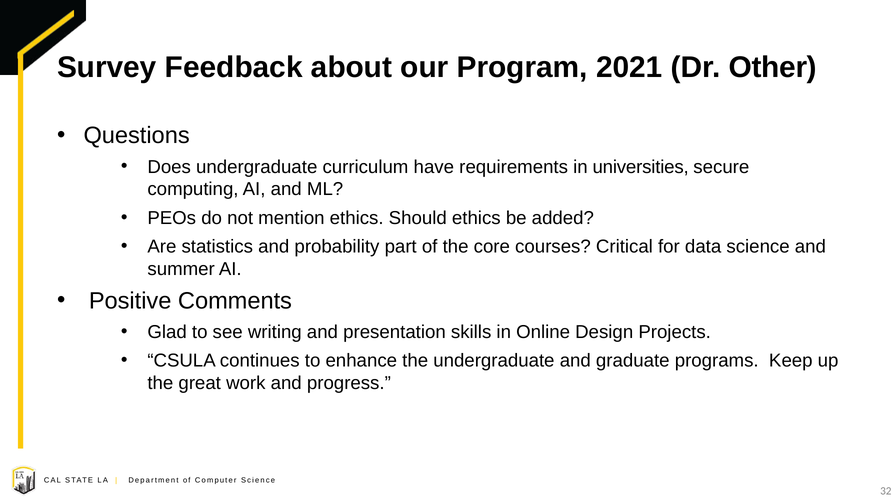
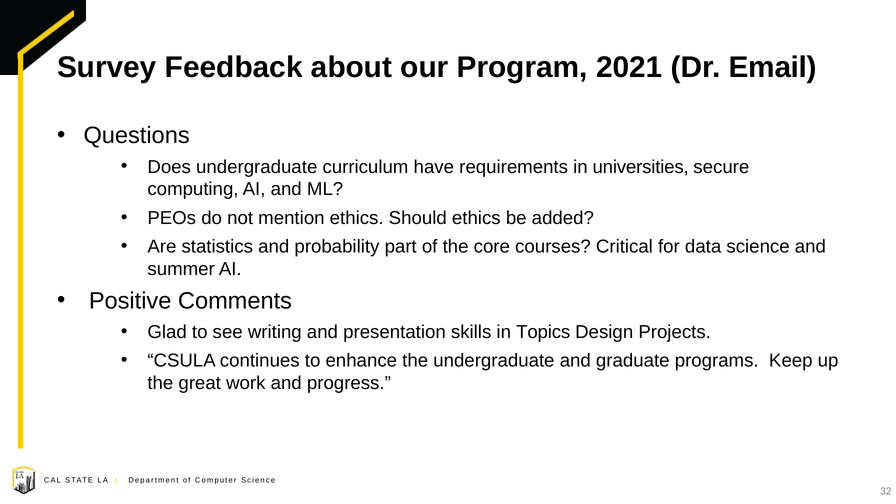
Other: Other -> Email (773, 67)
Online: Online -> Topics (543, 332)
